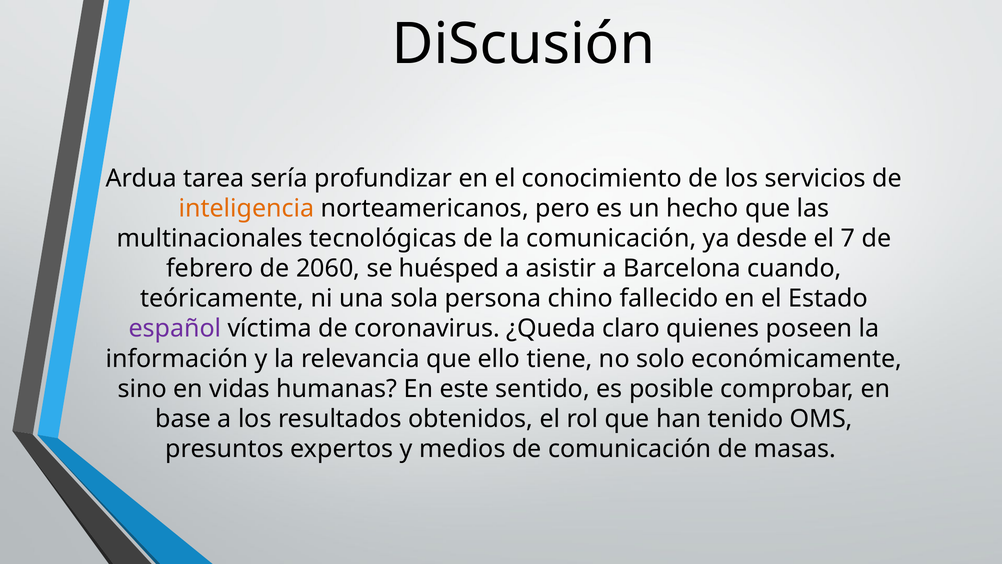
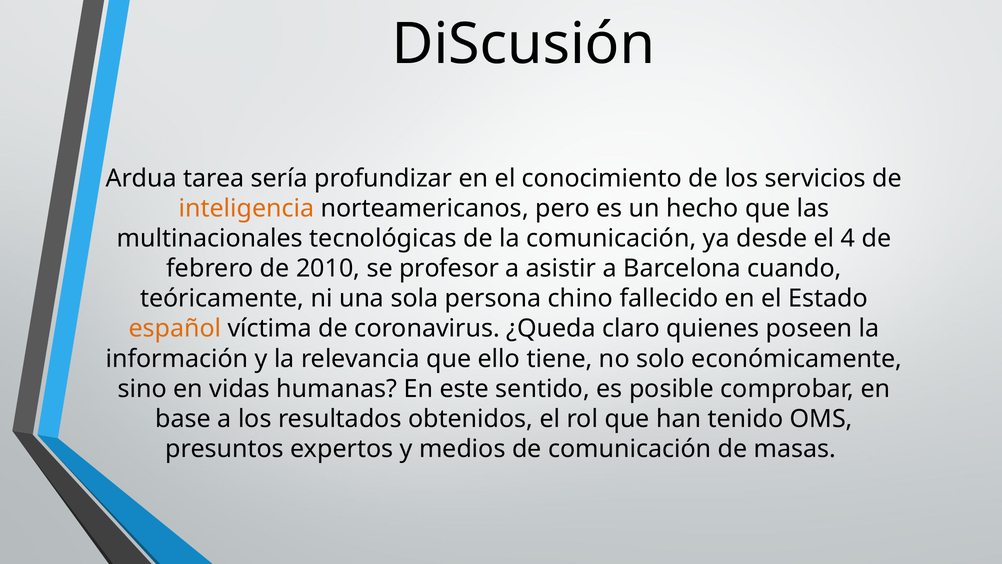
7: 7 -> 4 (848, 238)
2060: 2060 -> 2010 (328, 268)
huésped: huésped -> profesor (449, 268)
español colour: purple -> orange (175, 328)
